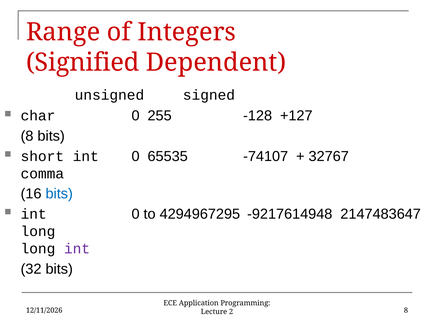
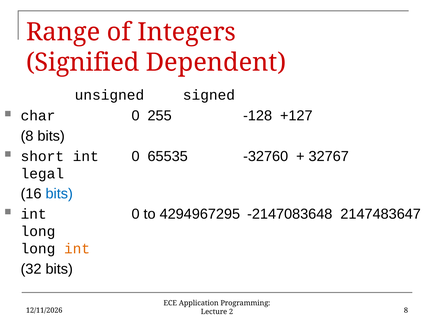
-74107: -74107 -> -32760 (266, 157)
comma: comma -> legal (42, 174)
-9217614948: -9217614948 -> -2147083648 (290, 214)
int colour: purple -> orange (77, 249)
